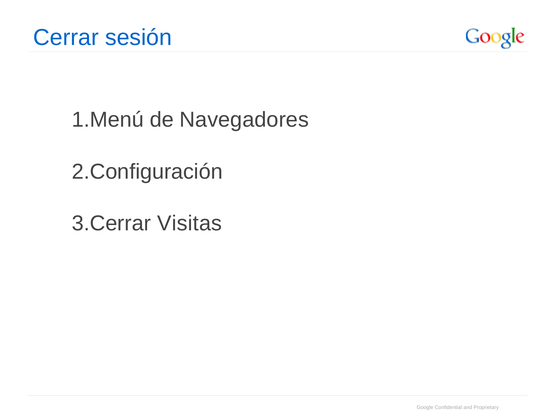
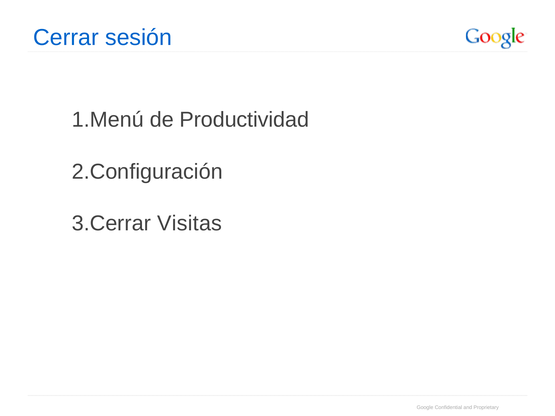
Navegadores: Navegadores -> Productividad (244, 120)
